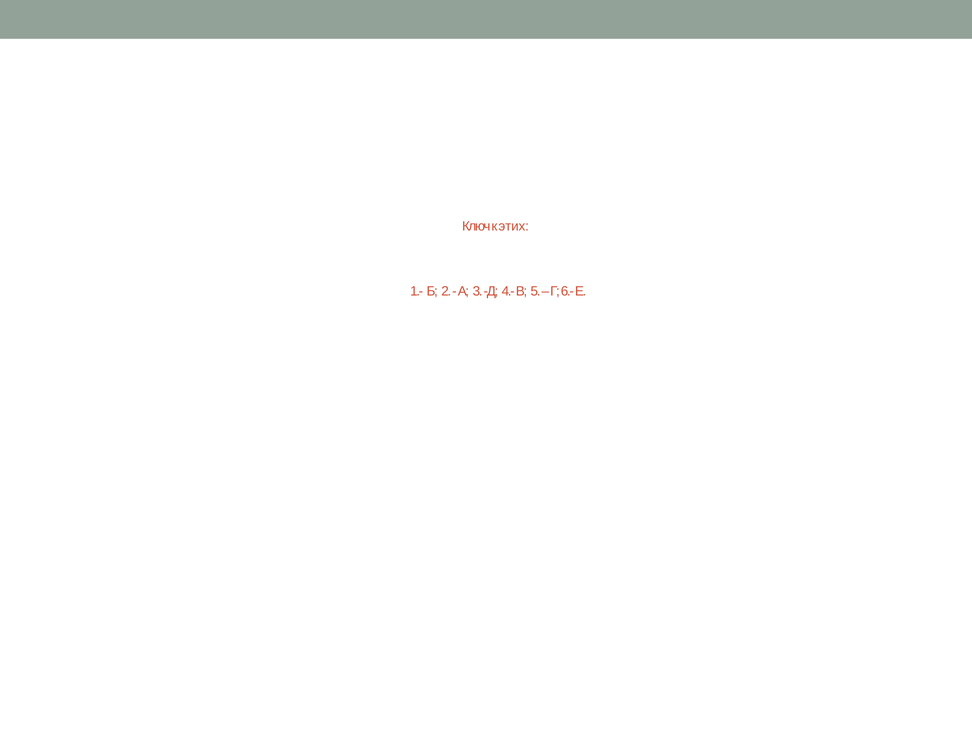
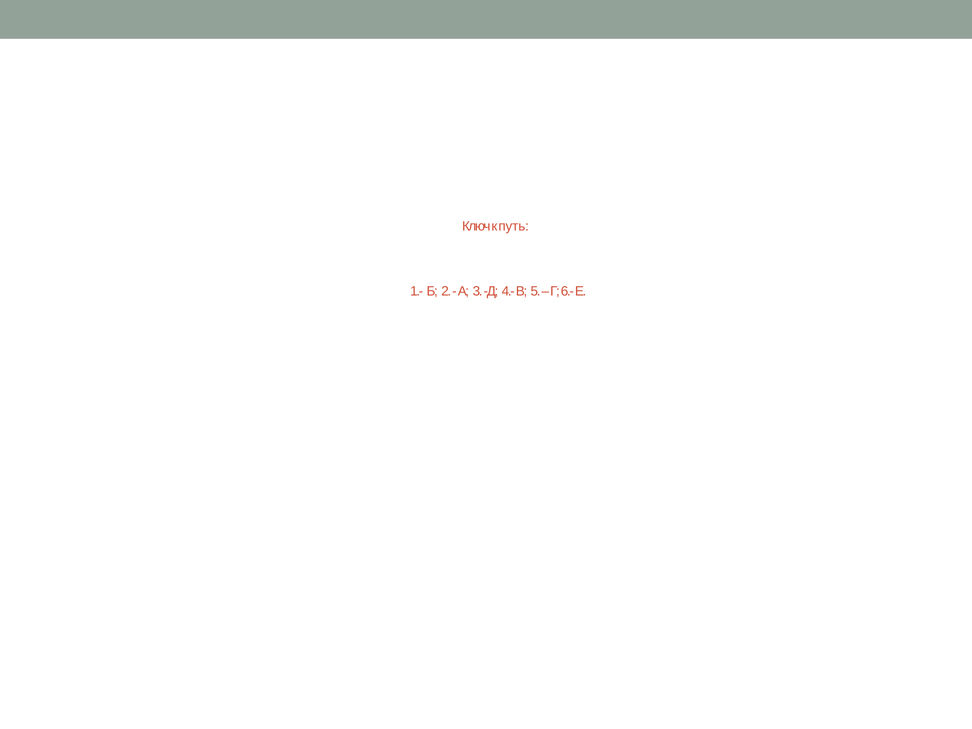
этих: этих -> путь (514, 226)
